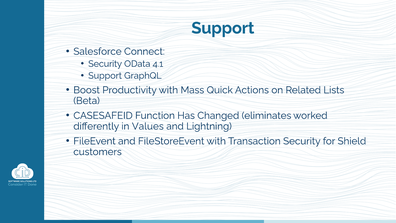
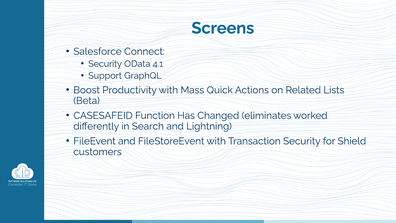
Support: Support -> Screens (223, 28)
Values: Values -> Search (148, 126)
